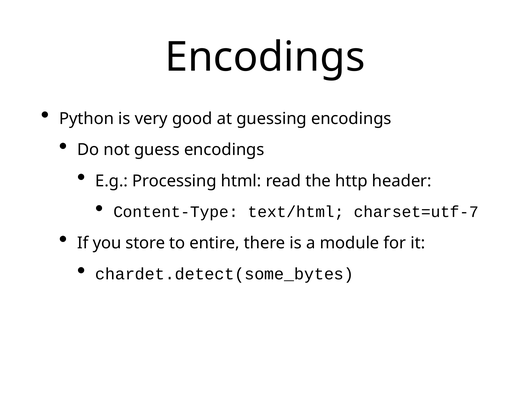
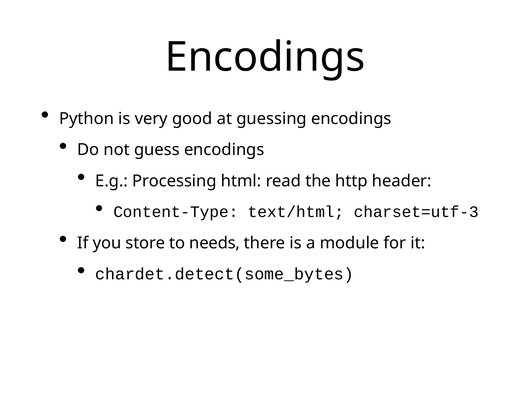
charset=utf-7: charset=utf-7 -> charset=utf-3 (416, 212)
entire: entire -> needs (215, 243)
